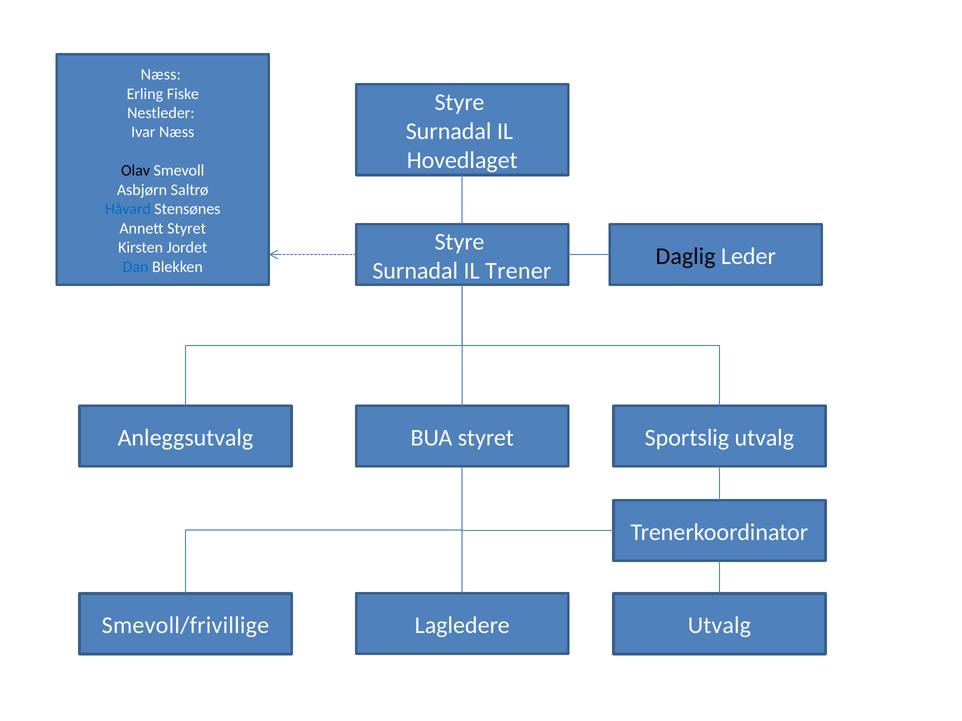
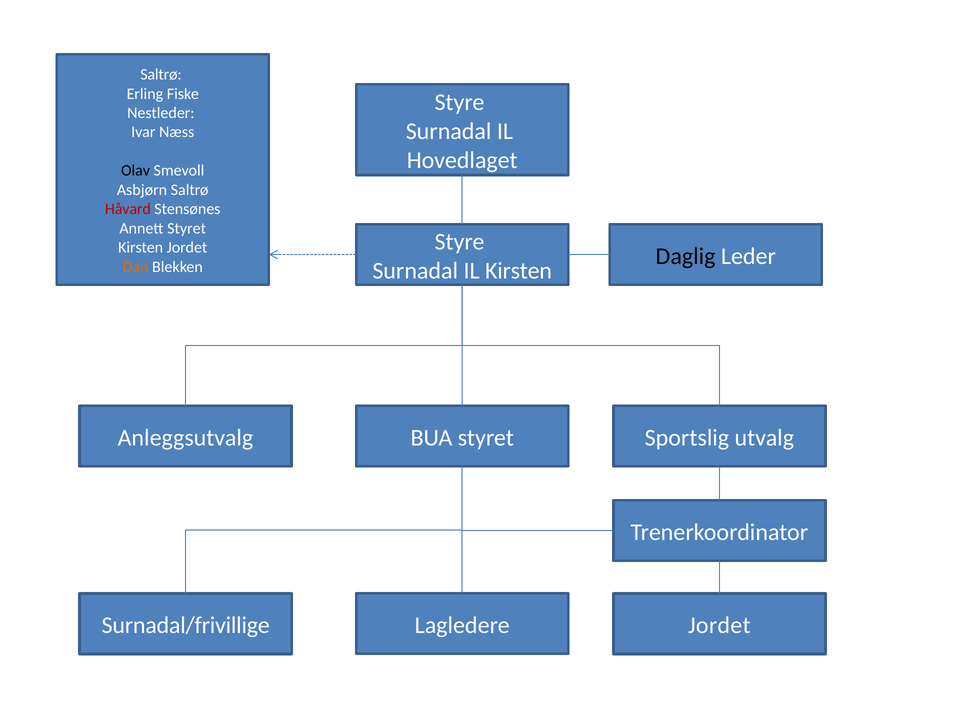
Næss: Næss -> Saltrø (161, 75)
Håvard colour: blue -> red (128, 209)
Dan colour: blue -> orange (136, 267)
IL Trener: Trener -> Kirsten (519, 271)
Smevoll/frivillige: Smevoll/frivillige -> Surnadal/frivillige (186, 626)
Utvalg: Utvalg -> Jordet (719, 626)
